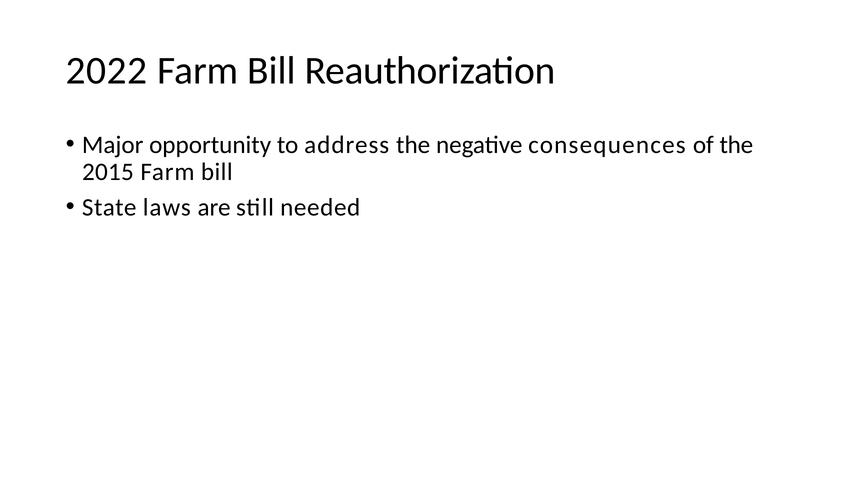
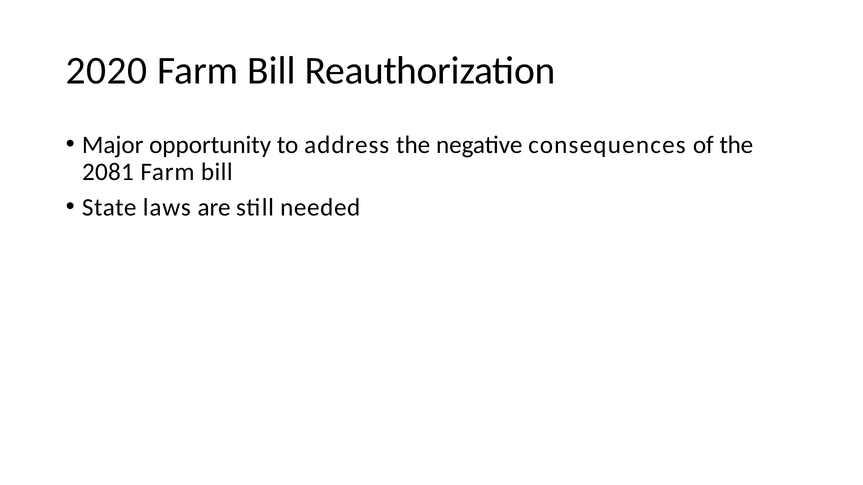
2022: 2022 -> 2020 (106, 71)
2015: 2015 -> 2081 (108, 172)
